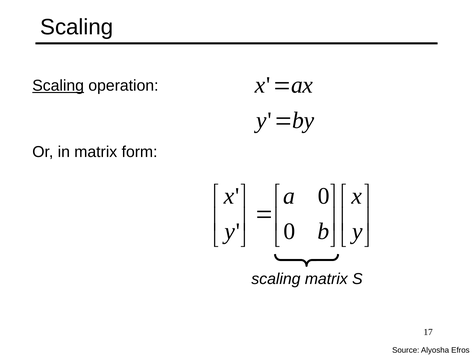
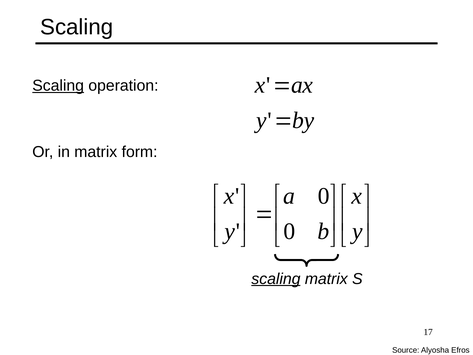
scaling underline: none -> present (276, 279)
